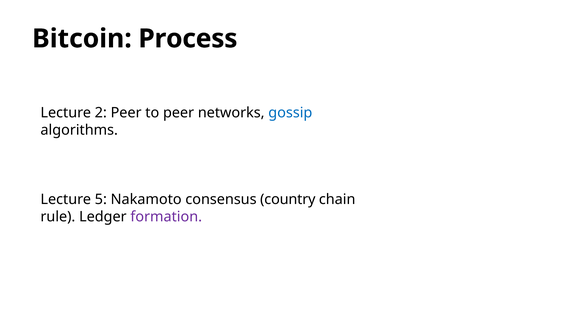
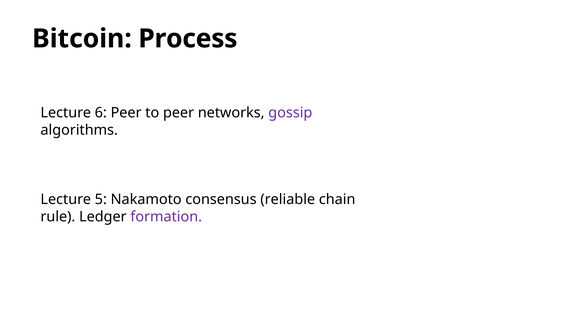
2: 2 -> 6 (101, 112)
gossip colour: blue -> purple (290, 112)
country: country -> reliable (288, 199)
